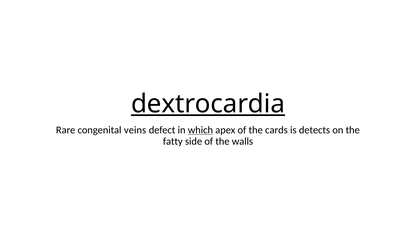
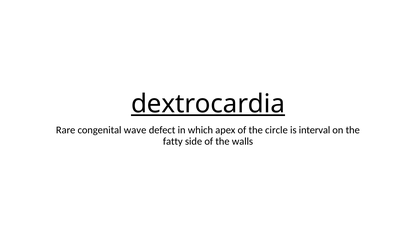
veins: veins -> wave (135, 130)
which underline: present -> none (200, 130)
cards: cards -> circle (276, 130)
detects: detects -> interval (315, 130)
